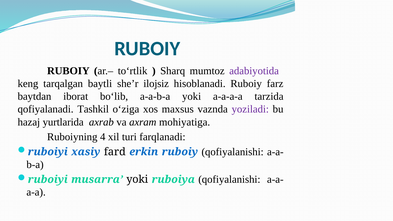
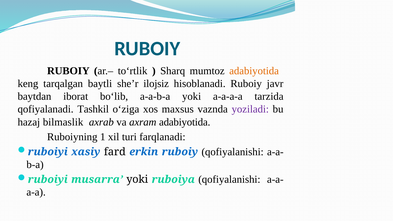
adabiyotida colour: purple -> orange (254, 71)
farz: farz -> javr (275, 84)
yurtlarida: yurtlarida -> bilmaslik (63, 122)
axram mohiyatiga: mohiyatiga -> adabiyotida (185, 122)
4: 4 -> 1 (103, 137)
